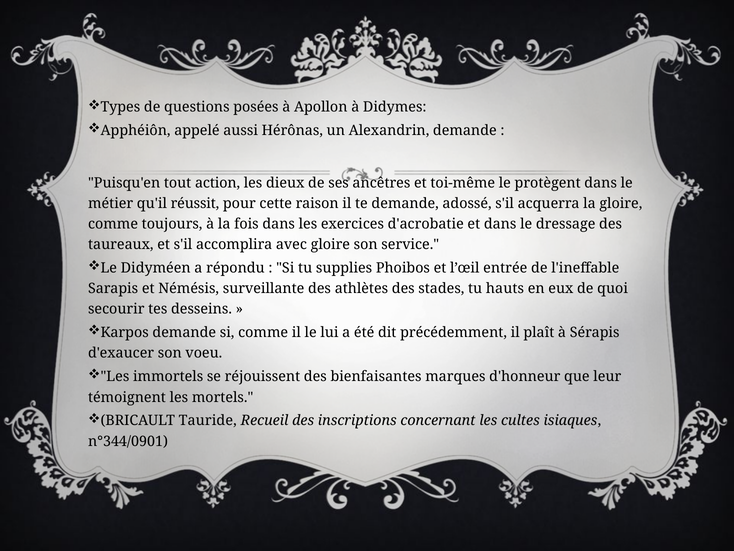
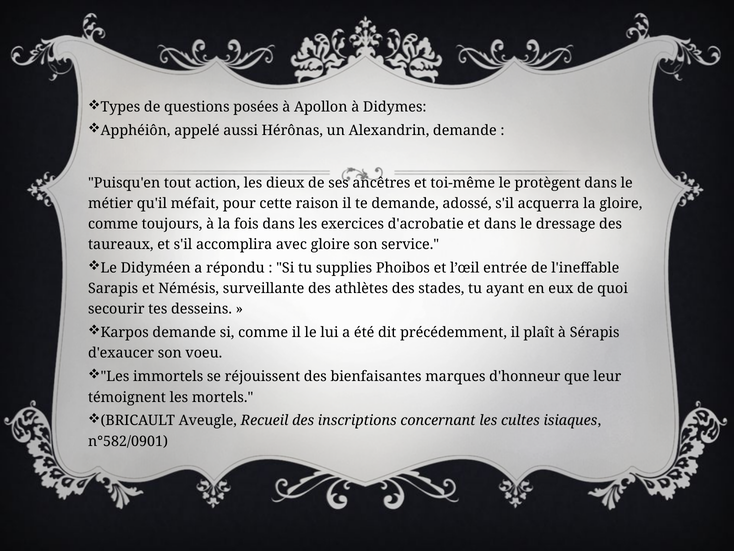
réussit: réussit -> méfait (195, 203)
hauts: hauts -> ayant (505, 288)
Tauride: Tauride -> Aveugle (208, 420)
n°344/0901: n°344/0901 -> n°582/0901 (128, 441)
